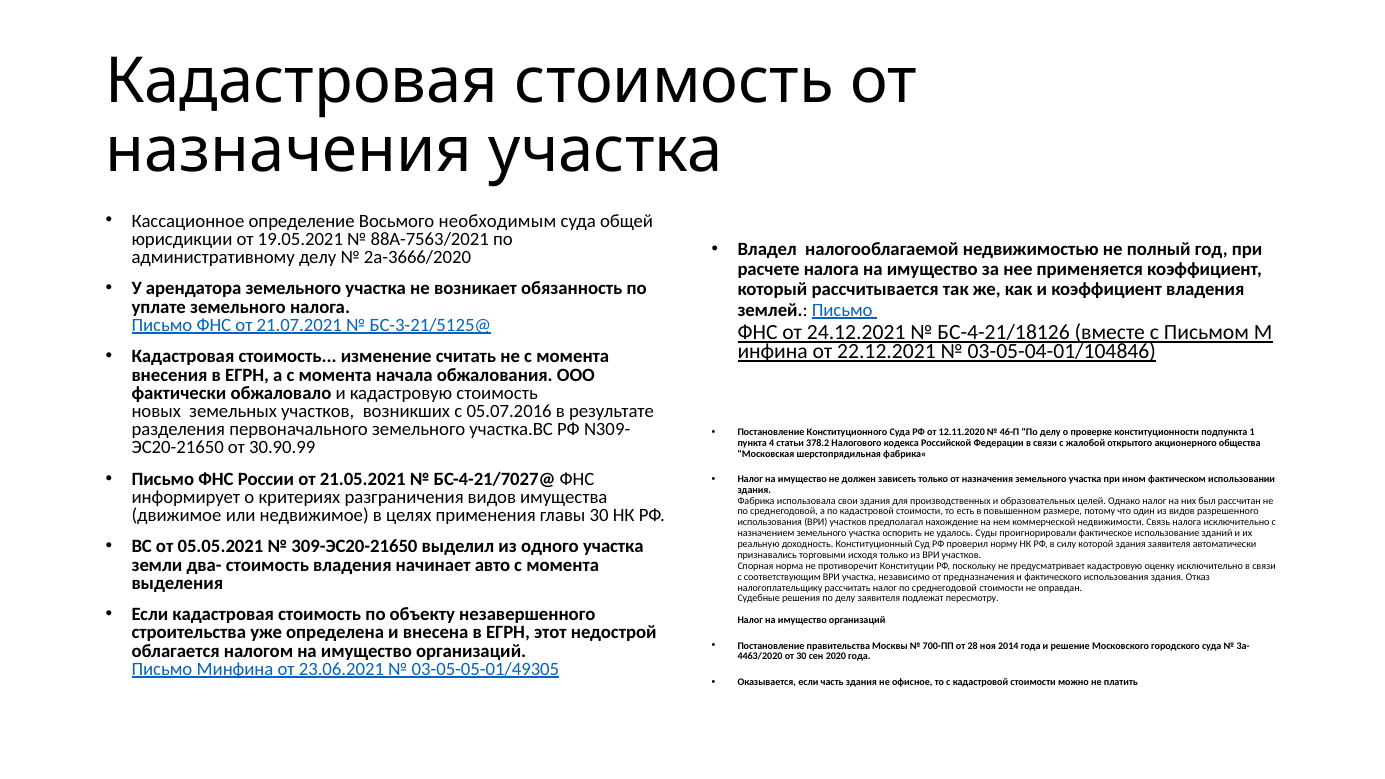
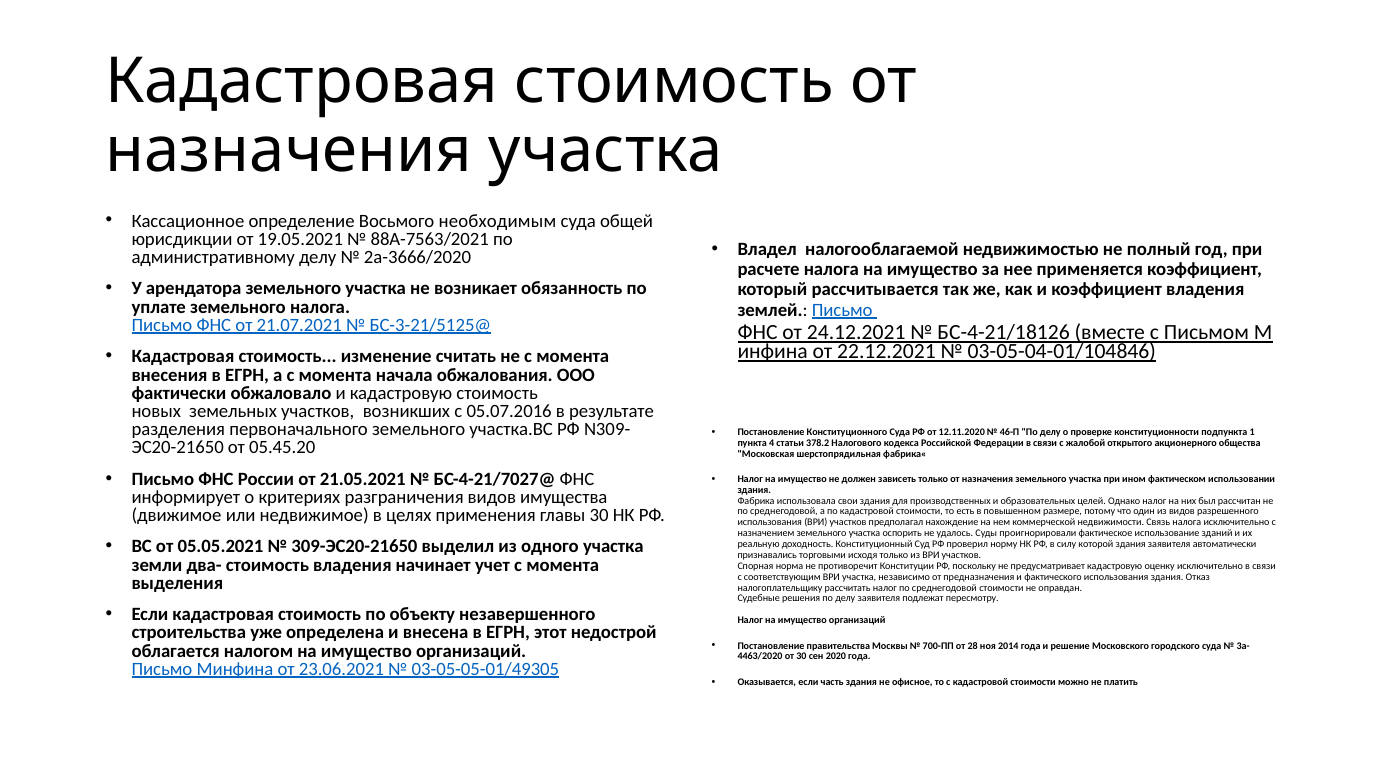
30.90.99: 30.90.99 -> 05.45.20 (282, 448)
авто: авто -> учет (492, 565)
